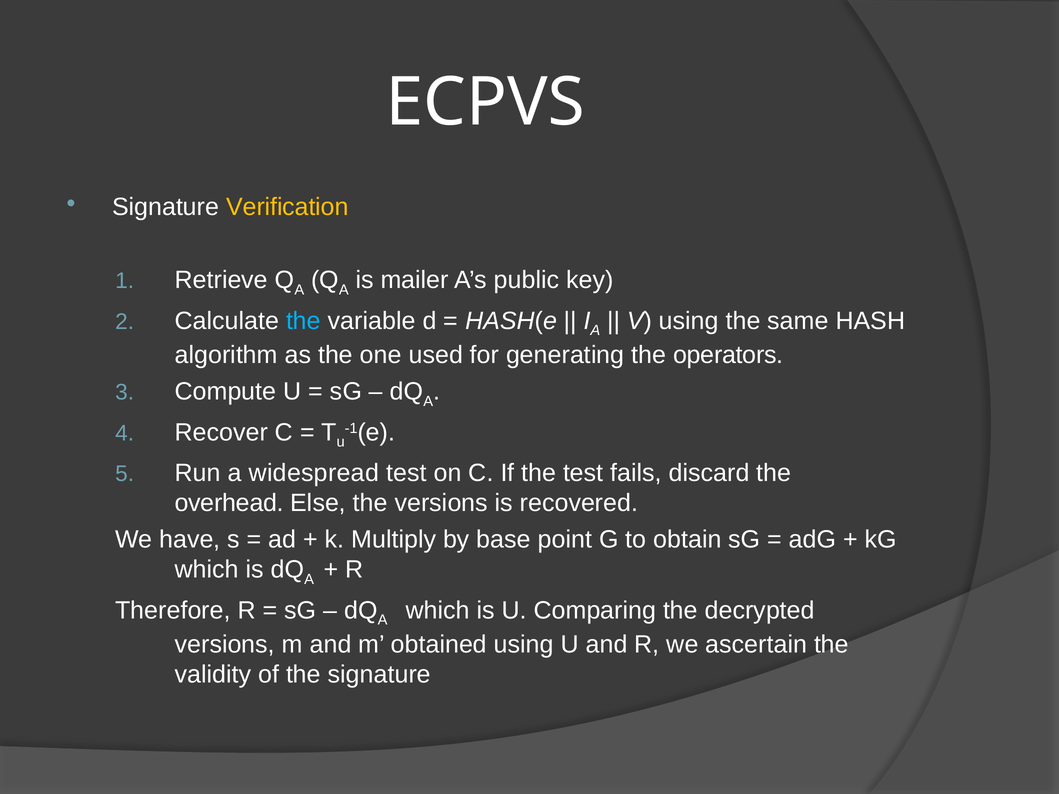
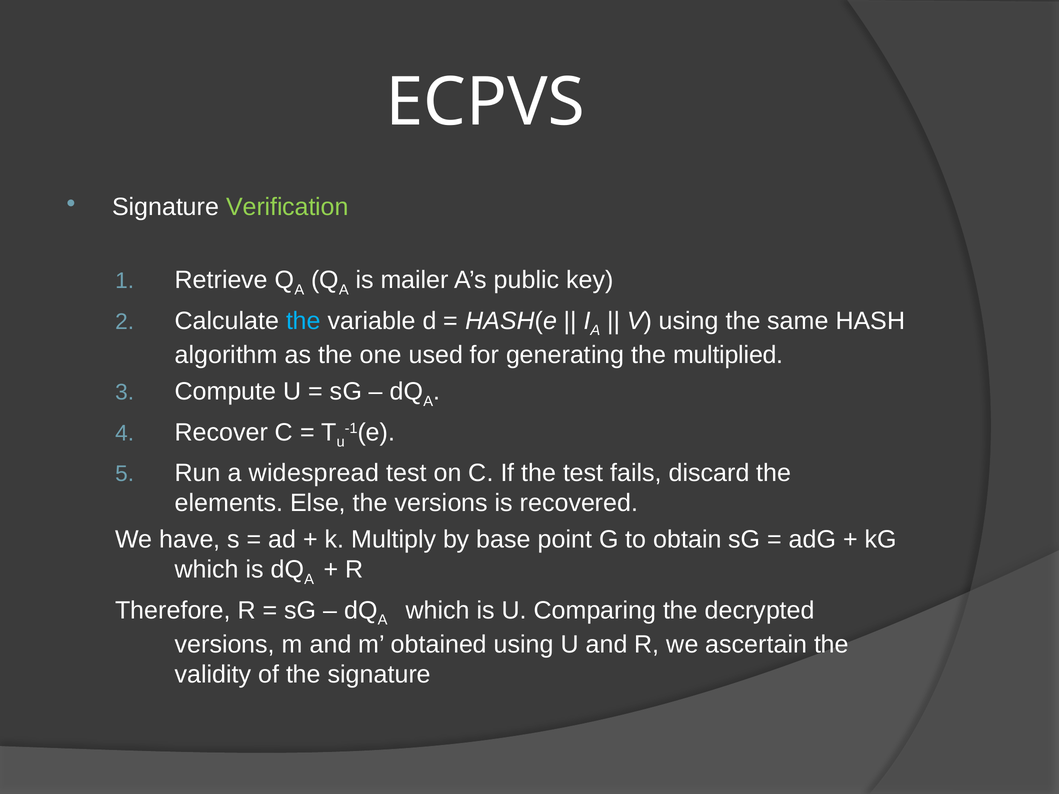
Verification colour: yellow -> light green (287, 207)
operators: operators -> multiplied (728, 355)
overhead: overhead -> elements (229, 503)
